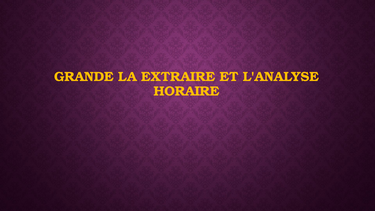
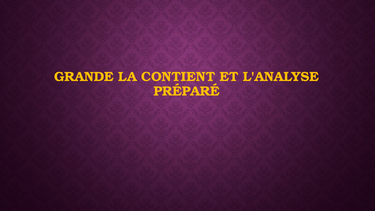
EXTRAIRE: EXTRAIRE -> CONTIENT (178, 77)
HORAIRE: HORAIRE -> PRÉPARÉ (187, 91)
